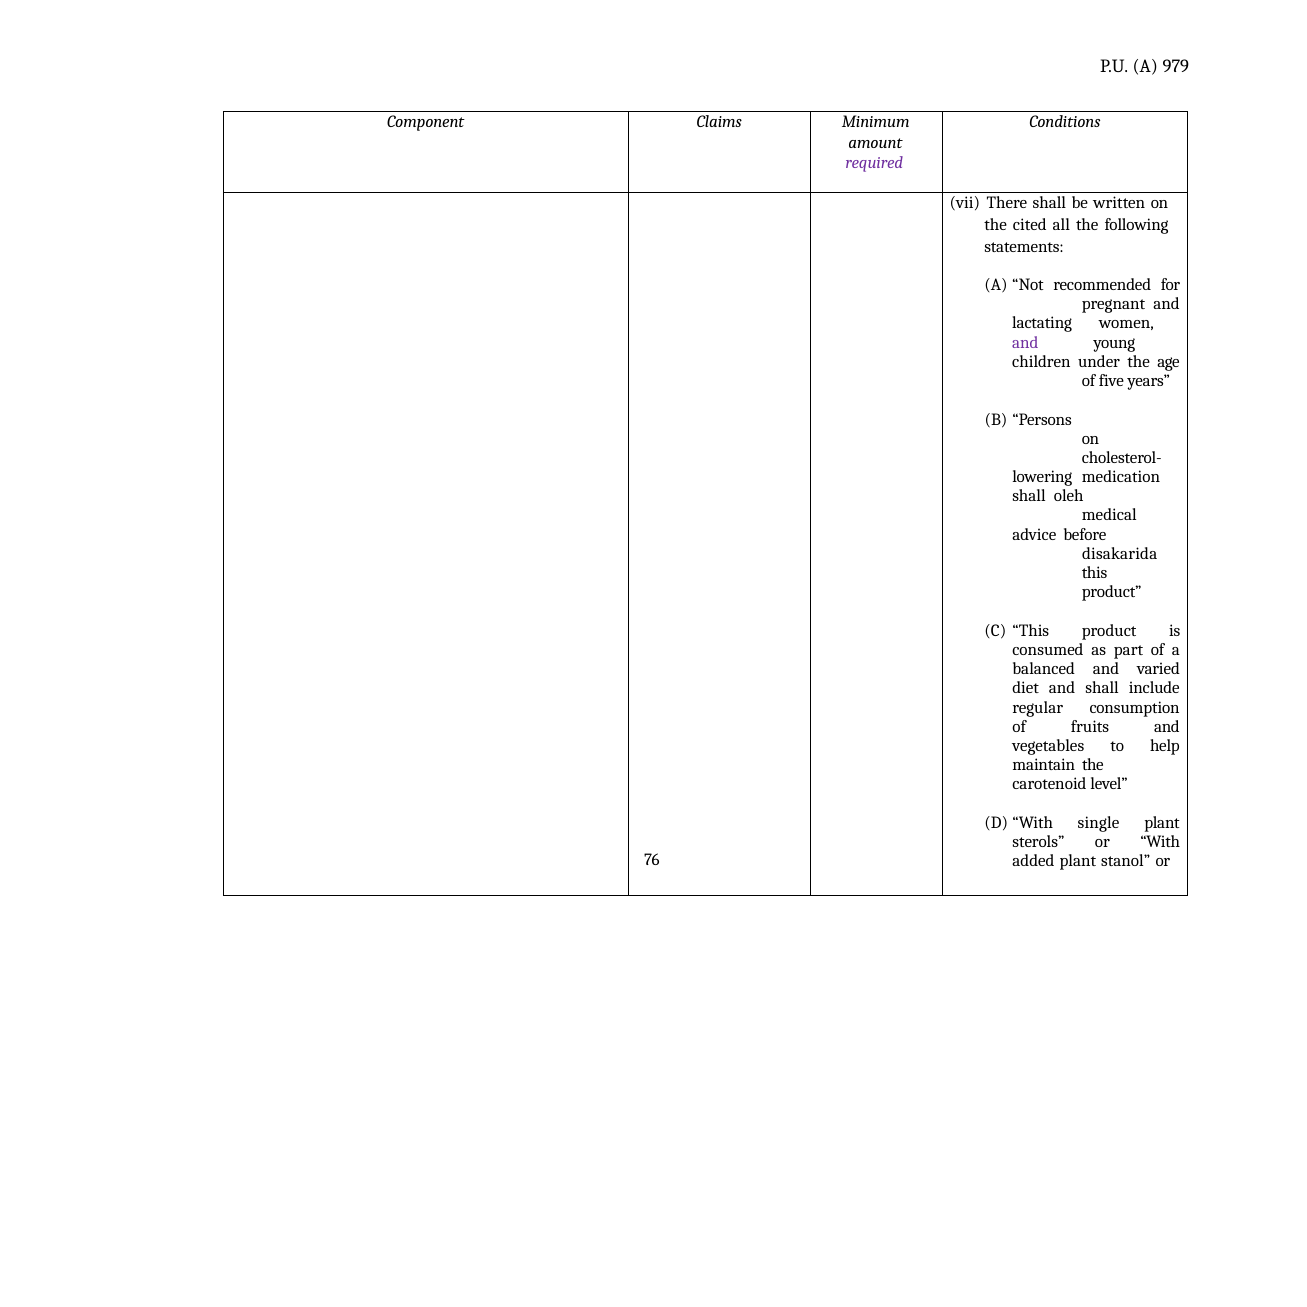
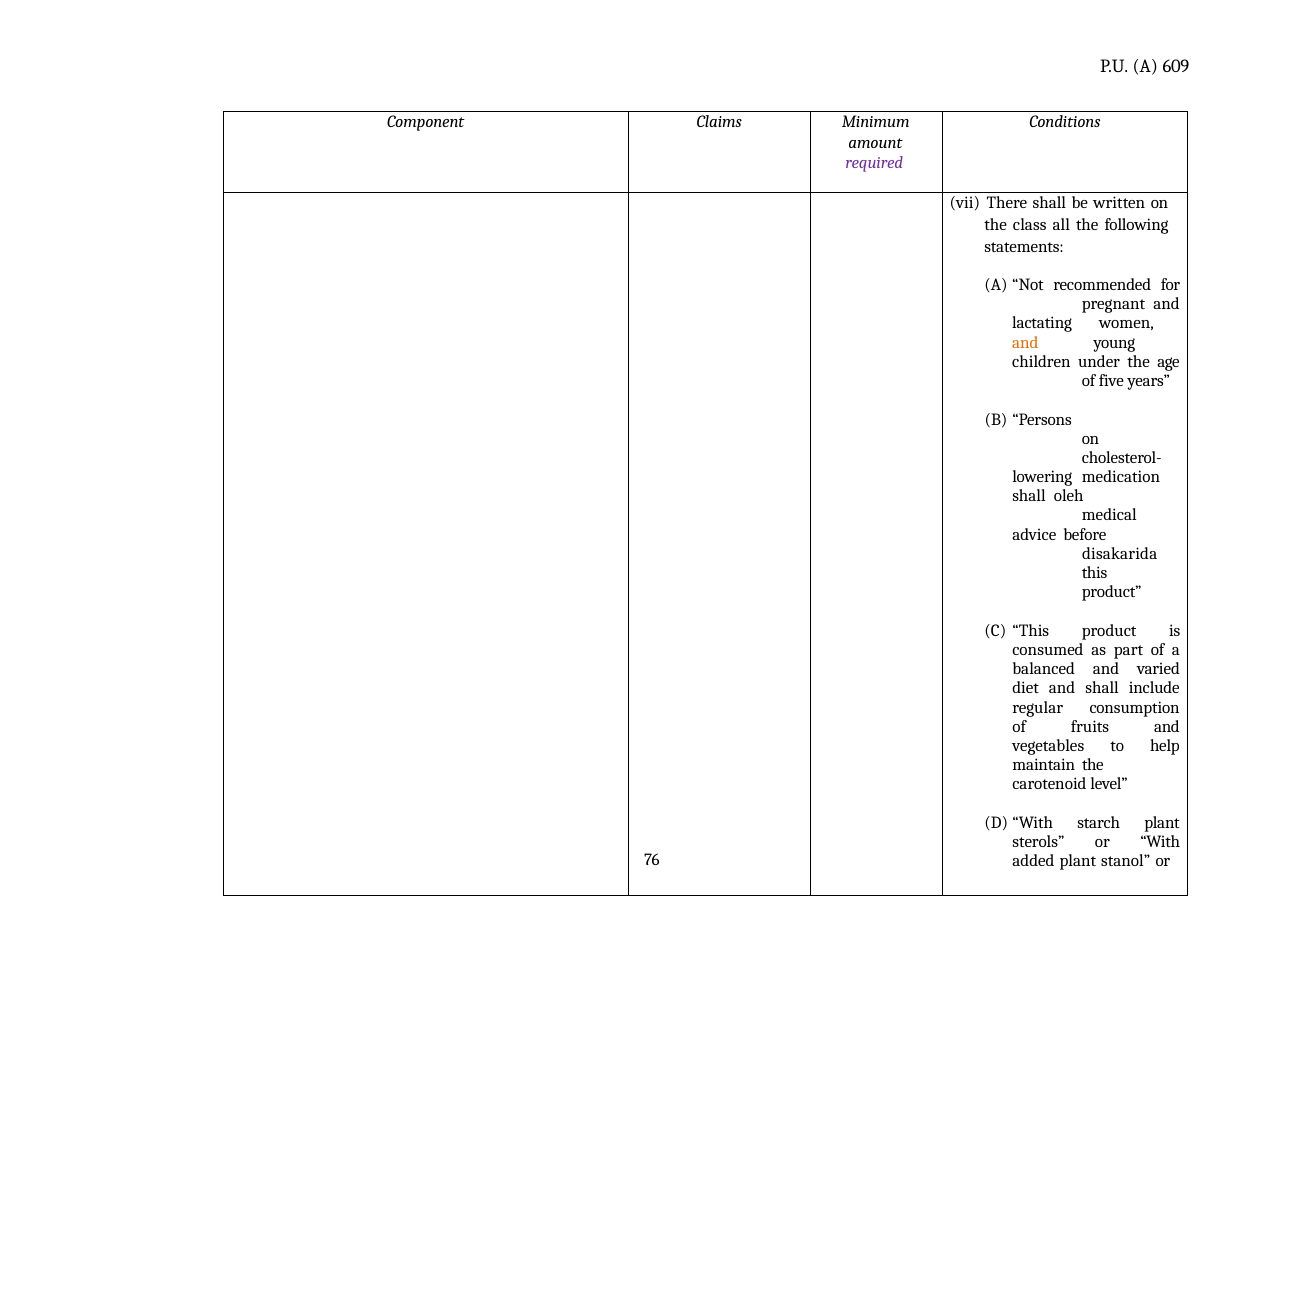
979: 979 -> 609 (1176, 66)
cited: cited -> class (1030, 225)
and colour: purple -> orange (1025, 342)
single: single -> starch (1099, 823)
